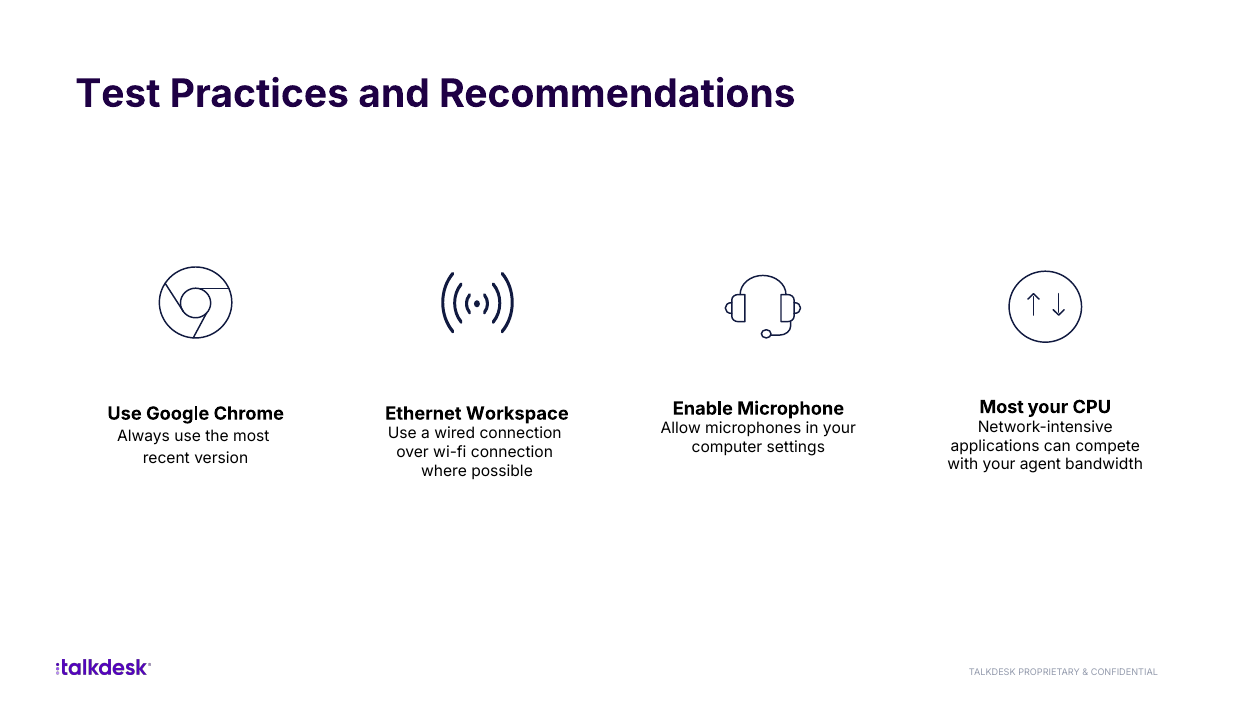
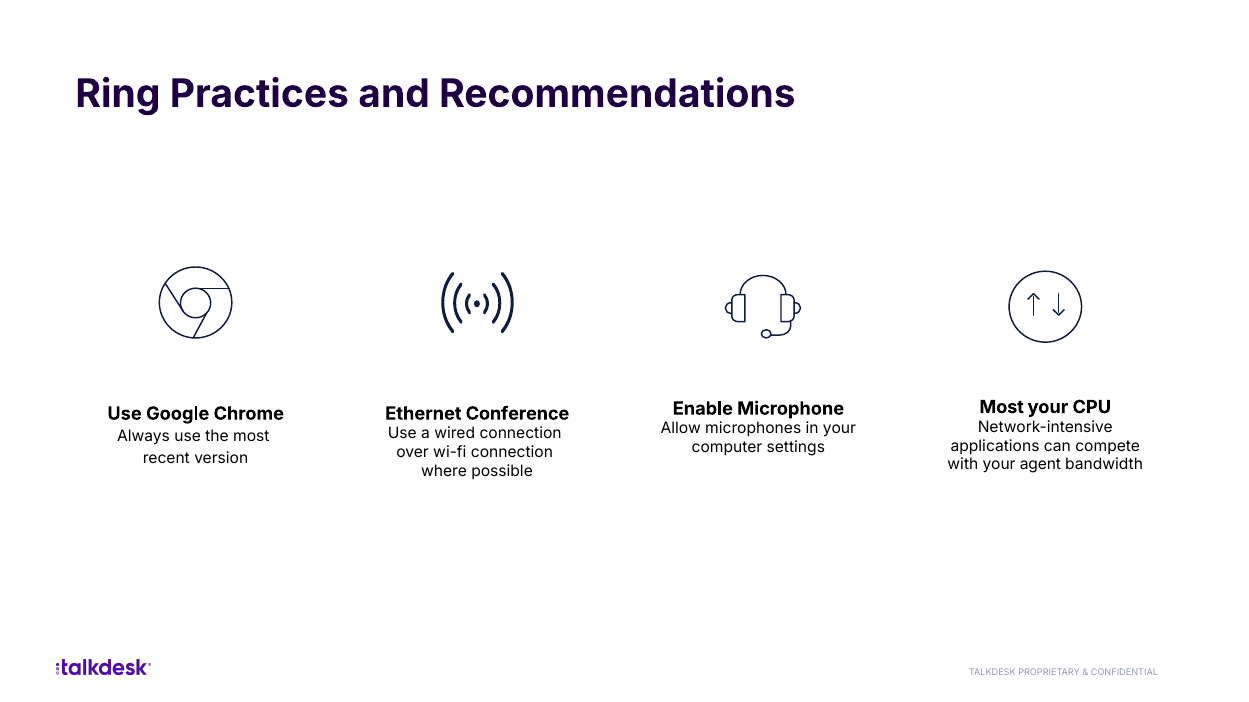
Test: Test -> Ring (118, 94)
Workspace: Workspace -> Conference (517, 414)
